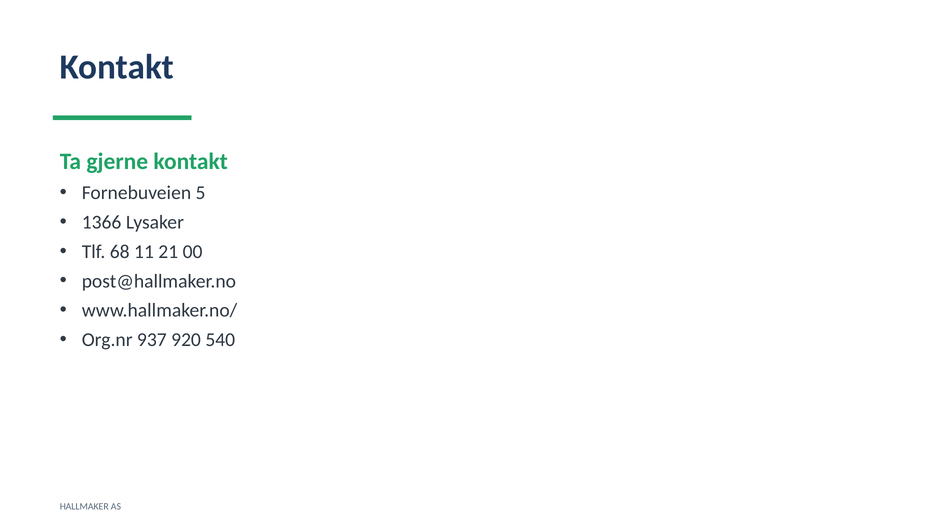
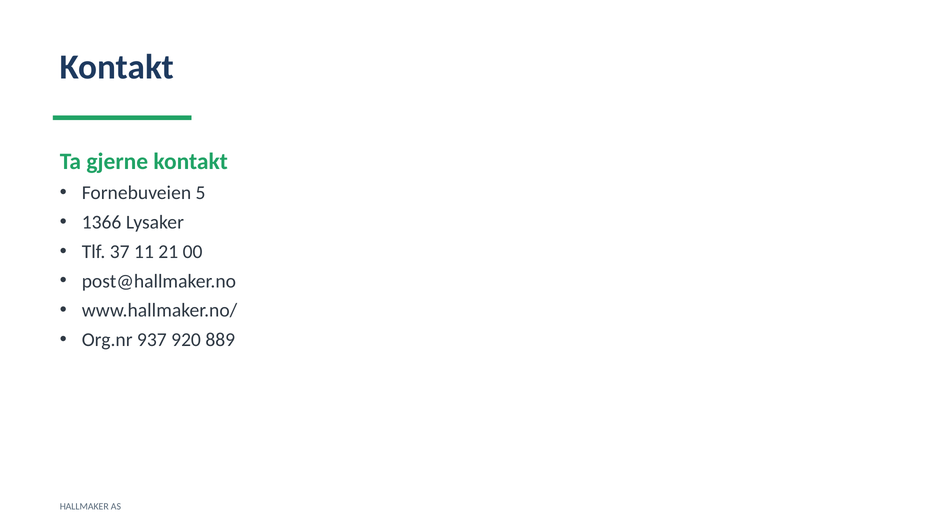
68: 68 -> 37 (120, 252)
540: 540 -> 889 (220, 340)
